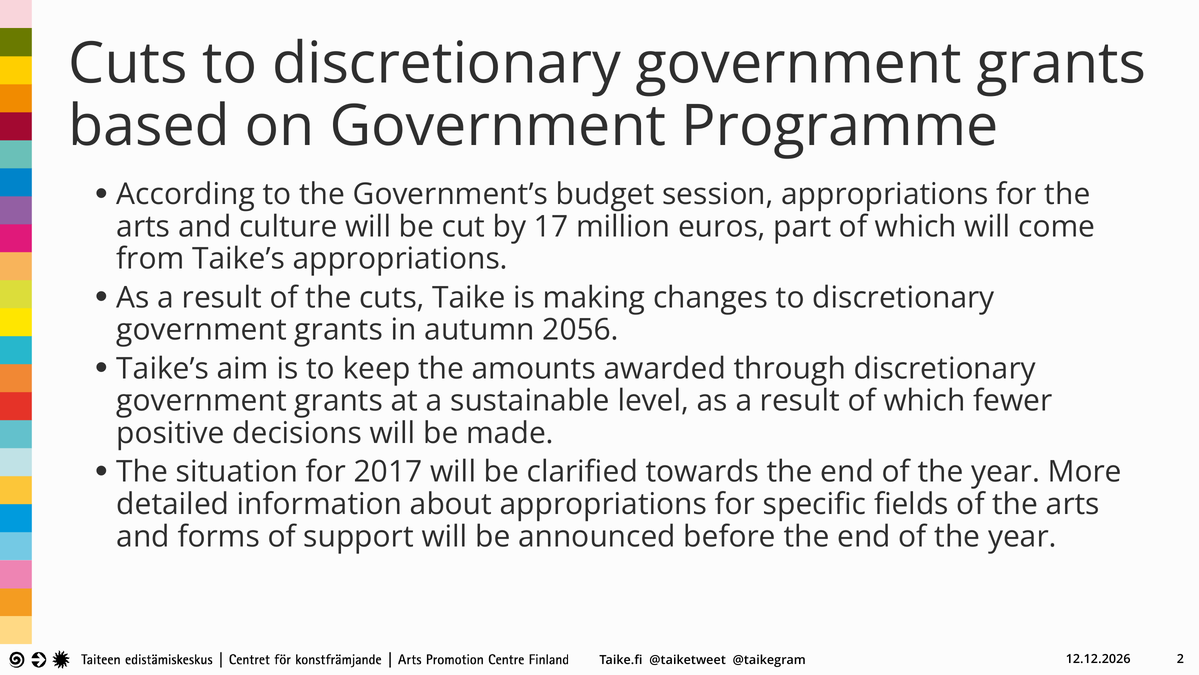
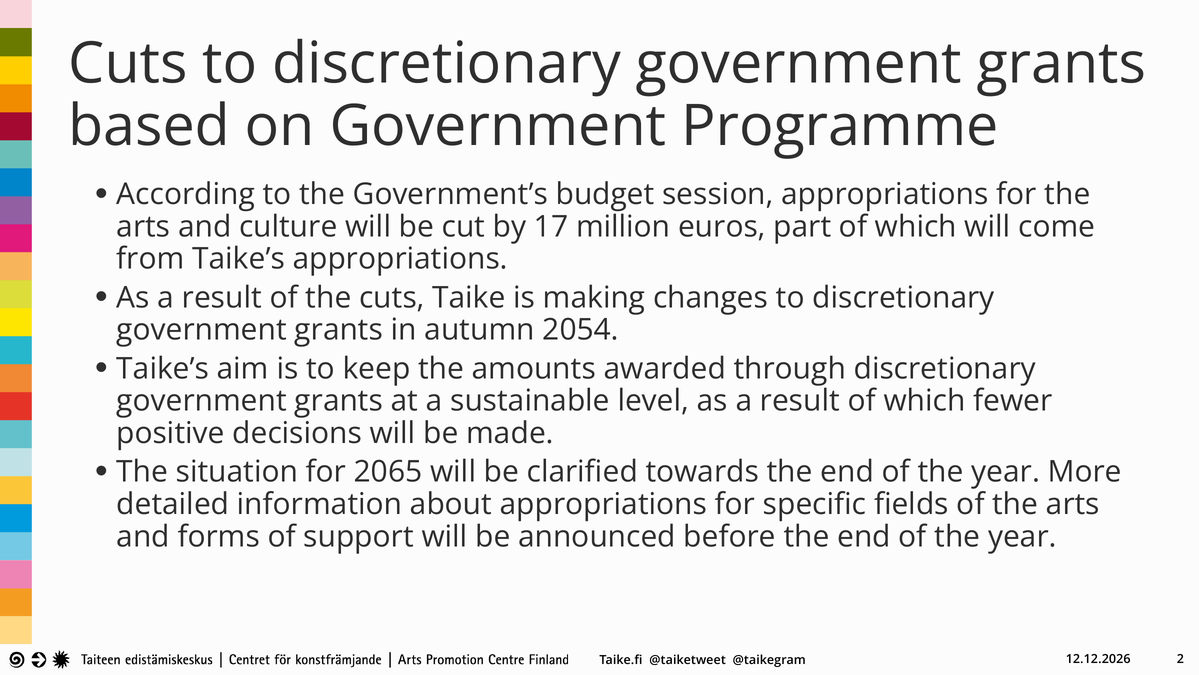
2056: 2056 -> 2054 (581, 330)
2017: 2017 -> 2065 (388, 472)
